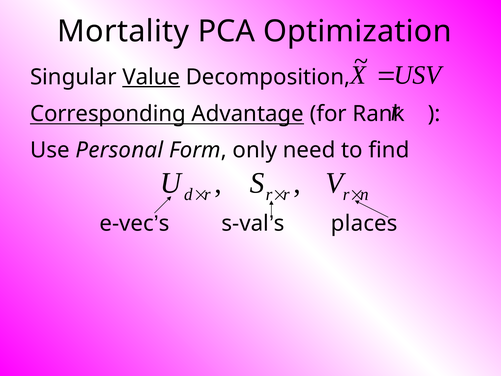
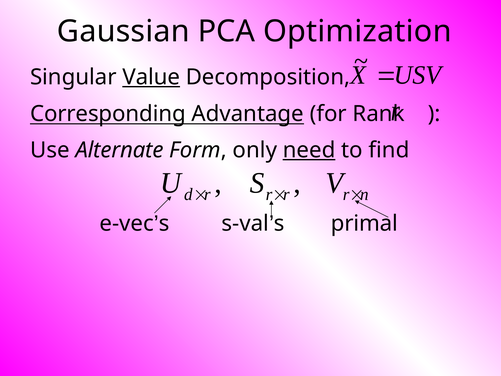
Mortality: Mortality -> Gaussian (123, 31)
Personal: Personal -> Alternate (120, 150)
need underline: none -> present (309, 150)
places: places -> primal (364, 223)
